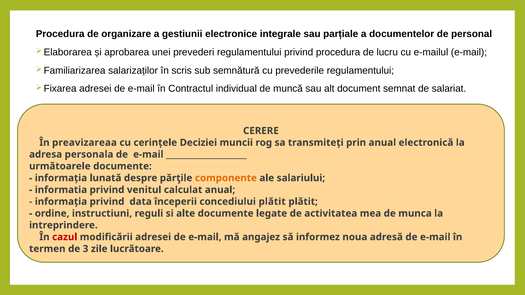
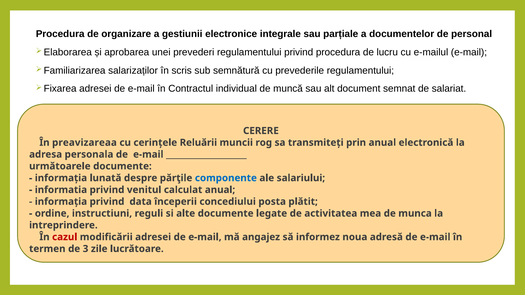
Deciziei: Deciziei -> Reluării (198, 143)
componente colour: orange -> blue (226, 178)
concediului plătit: plătit -> posta (272, 202)
